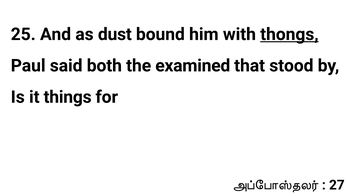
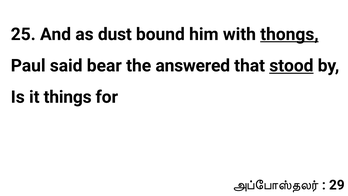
both: both -> bear (104, 66)
examined: examined -> answered (193, 66)
stood underline: none -> present (291, 66)
27: 27 -> 29 (337, 185)
